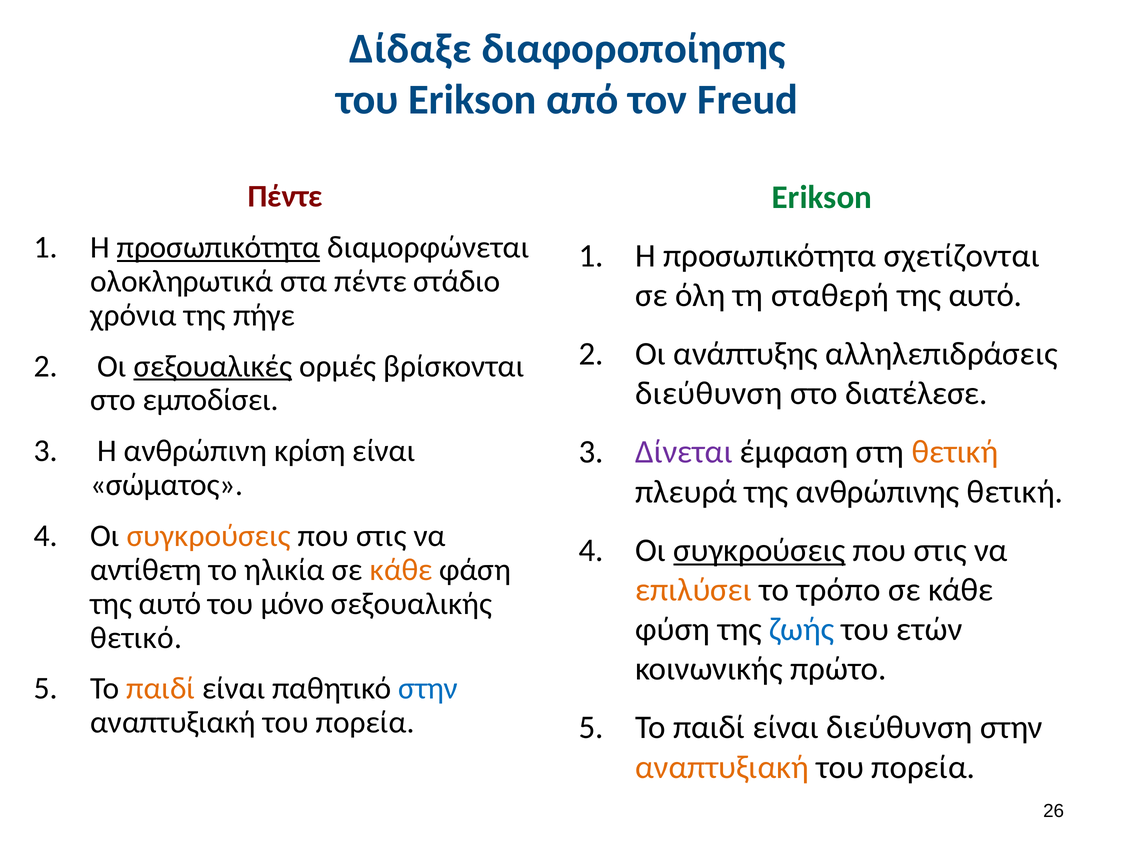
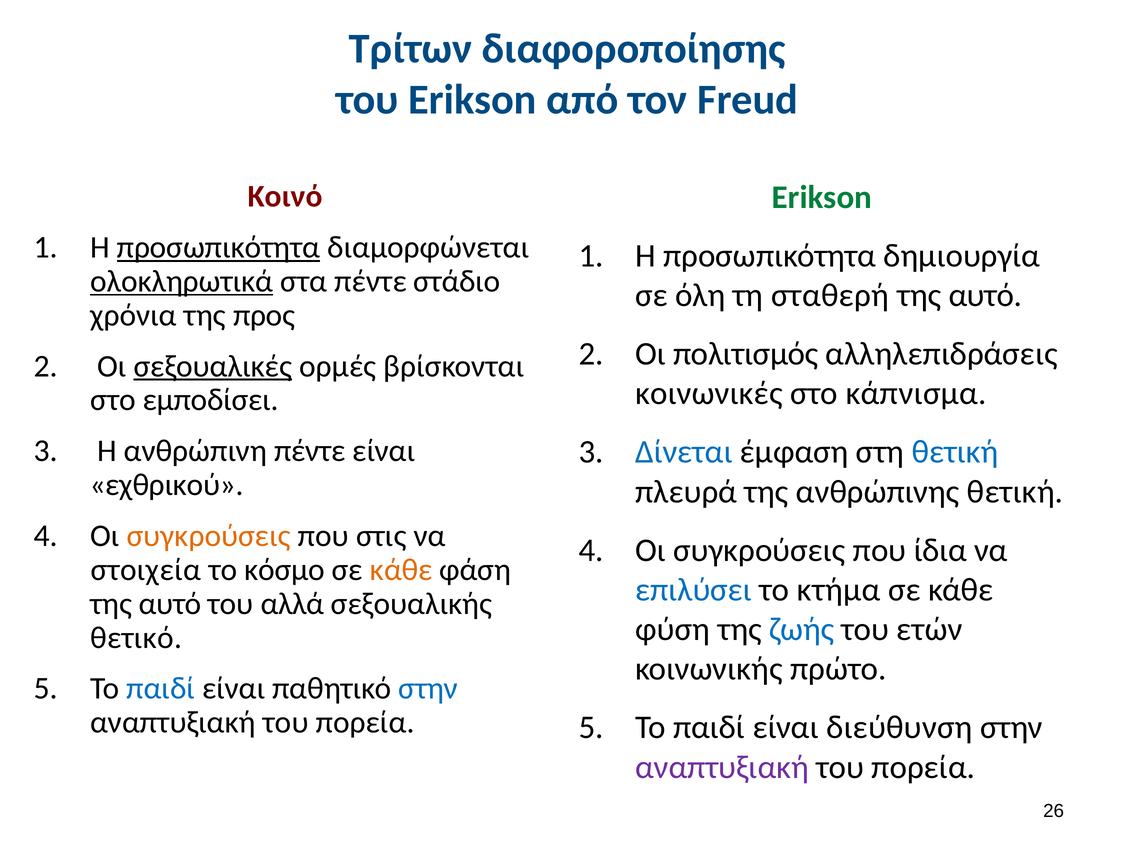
Δίδαξε: Δίδαξε -> Τρίτων (411, 49)
Πέντε: Πέντε -> Κοινό (285, 196)
σχετίζονται: σχετίζονται -> δημιουργία (962, 256)
ολοκληρωτικά underline: none -> present (182, 281)
πήγε: πήγε -> προς (264, 315)
ανάπτυξης: ανάπτυξης -> πολιτισμός (746, 354)
διεύθυνση: διεύθυνση -> κοινωνικές (709, 394)
διατέλεσε: διατέλεσε -> κάπνισμα (916, 394)
ανθρώπινη κρίση: κρίση -> πέντε (310, 451)
Δίνεται colour: purple -> blue (684, 452)
θετική colour: orange -> blue (955, 452)
σώματος: σώματος -> εχθρικού (167, 485)
συγκρούσεις underline: present -> none (759, 550)
στις: στις -> ίδια (940, 550)
αντίθετη: αντίθετη -> στοιχεία (146, 570)
ηλικία: ηλικία -> κόσμο (285, 570)
επιλύσει colour: orange -> blue (694, 590)
τρόπο: τρόπο -> κτήμα (839, 590)
μόνο: μόνο -> αλλά (292, 604)
παιδί colour: orange -> blue (161, 689)
αναπτυξιακή colour: orange -> purple (722, 767)
